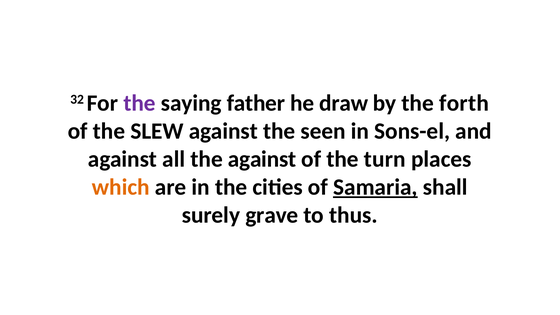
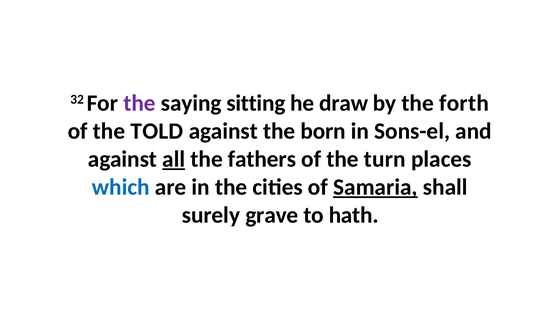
father: father -> sitting (256, 103)
SLEW: SLEW -> TOLD (157, 131)
seen: seen -> born (323, 131)
all underline: none -> present (174, 159)
the against: against -> fathers (262, 159)
which colour: orange -> blue (121, 187)
thus: thus -> hath (354, 215)
